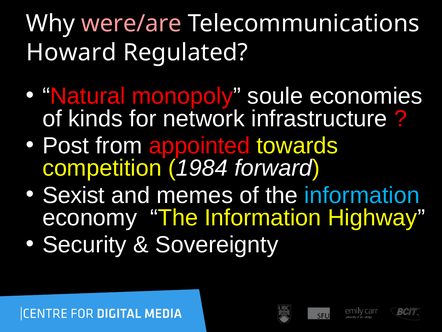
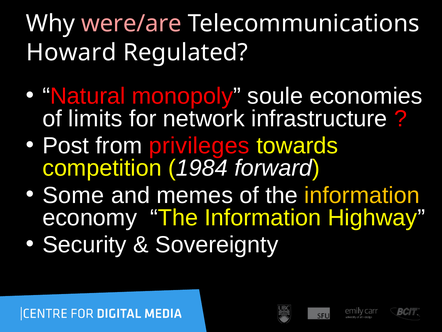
kinds: kinds -> limits (95, 119)
appointed: appointed -> privileges (199, 146)
Sexist: Sexist -> Some (73, 195)
information colour: light blue -> yellow (362, 195)
